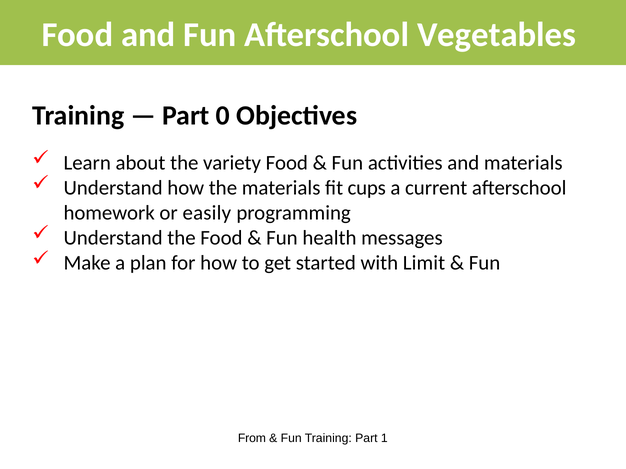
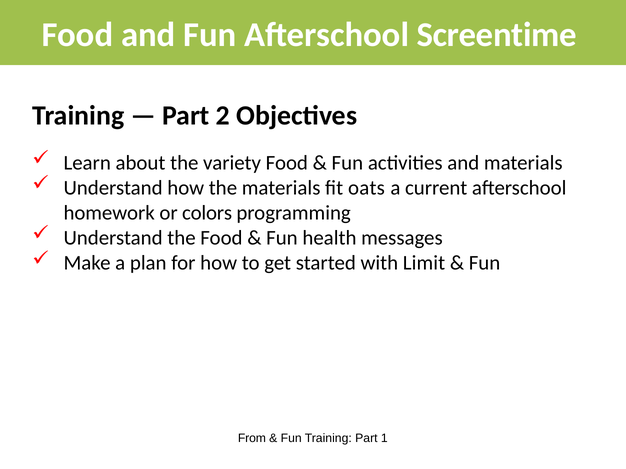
Vegetables: Vegetables -> Screentime (497, 35)
0: 0 -> 2 (223, 116)
cups: cups -> oats (366, 188)
easily: easily -> colors (207, 213)
